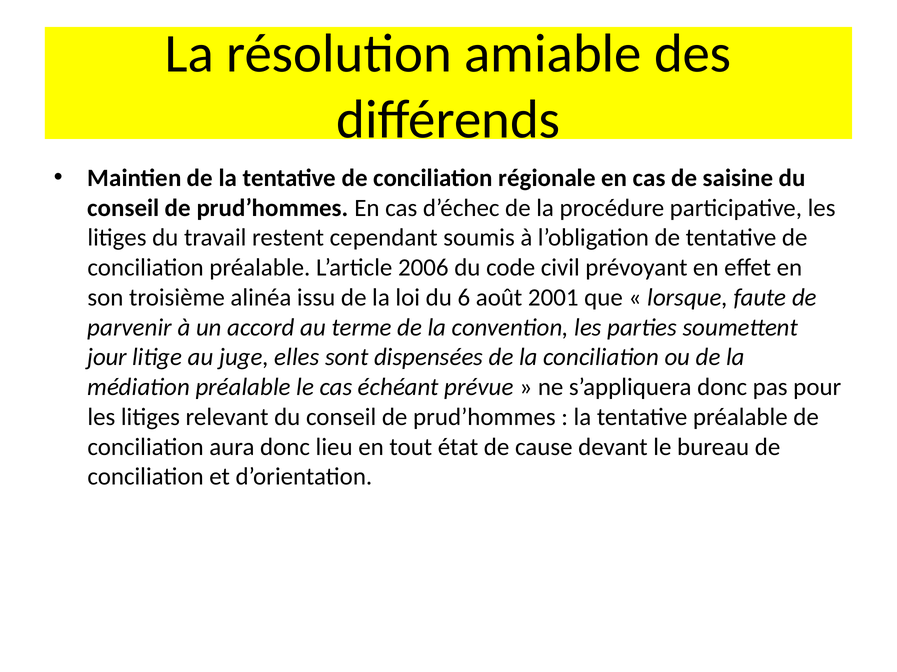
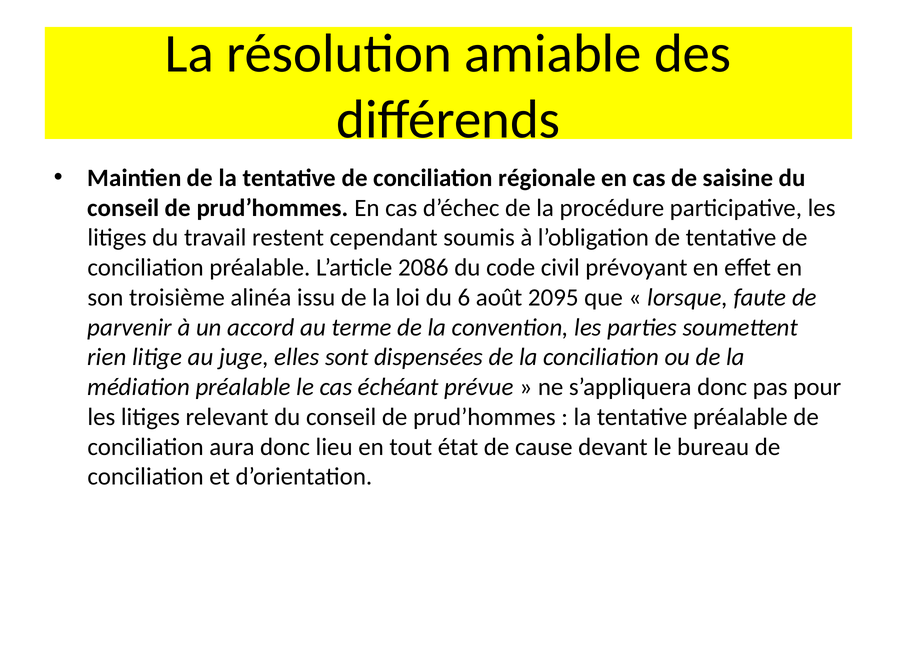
2006: 2006 -> 2086 (423, 268)
2001: 2001 -> 2095 (553, 298)
jour: jour -> rien (107, 358)
